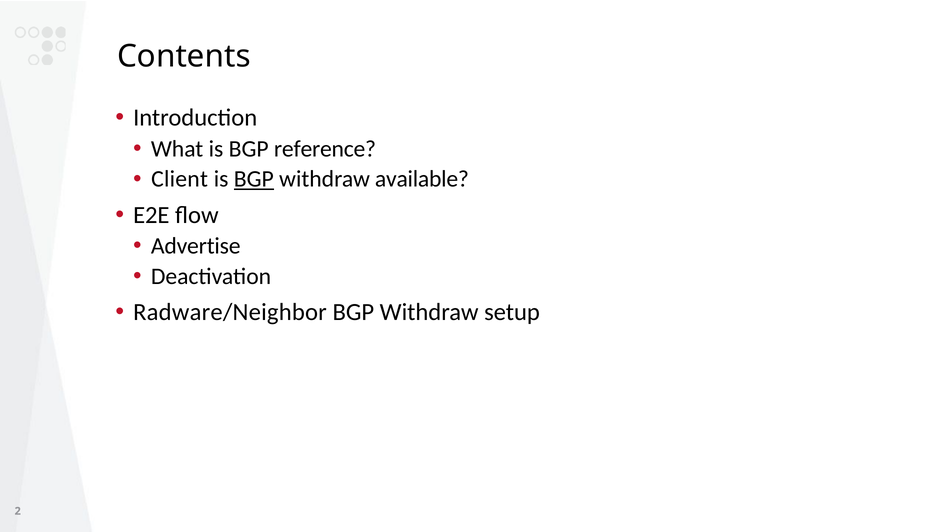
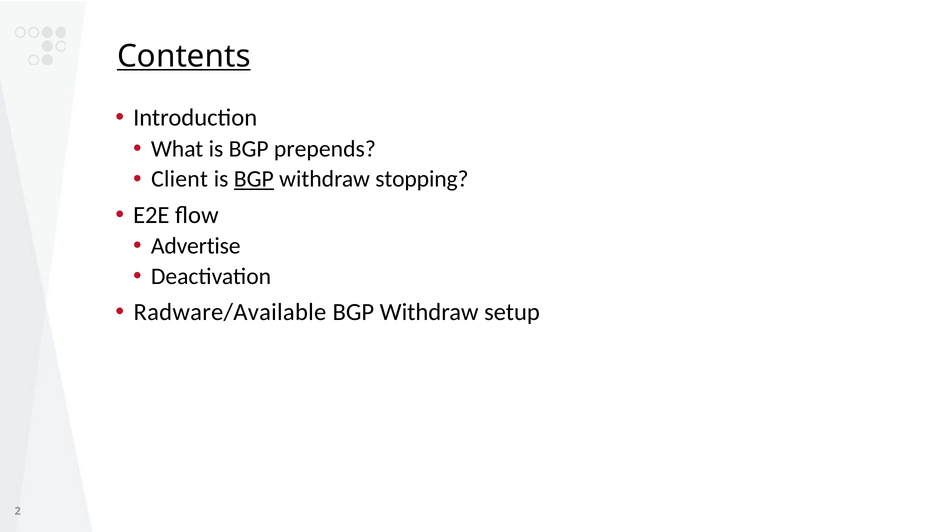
Contents underline: none -> present (184, 56)
reference: reference -> prepends (325, 149)
available: available -> stopping (422, 179)
Radware/Neighbor: Radware/Neighbor -> Radware/Available (230, 312)
